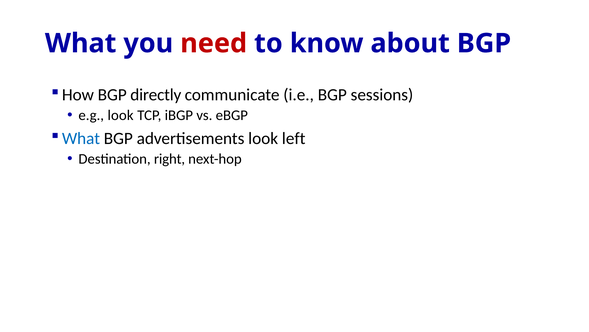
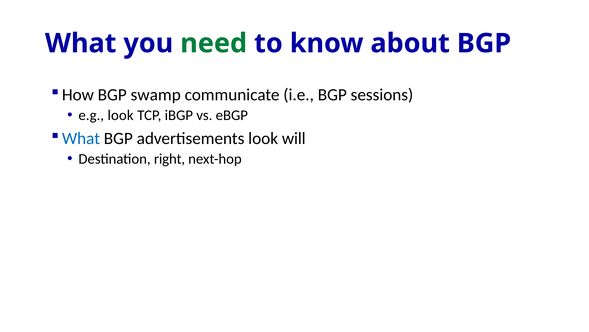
need colour: red -> green (214, 43)
directly: directly -> swamp (156, 95)
left: left -> will (294, 138)
